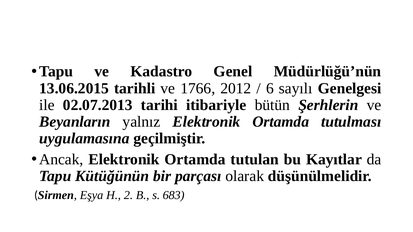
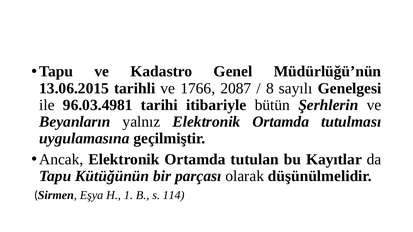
2012: 2012 -> 2087 (236, 88)
6: 6 -> 8 (270, 88)
02.07.2013: 02.07.2013 -> 96.03.4981 (98, 105)
2: 2 -> 1 (128, 196)
683: 683 -> 114 (174, 196)
